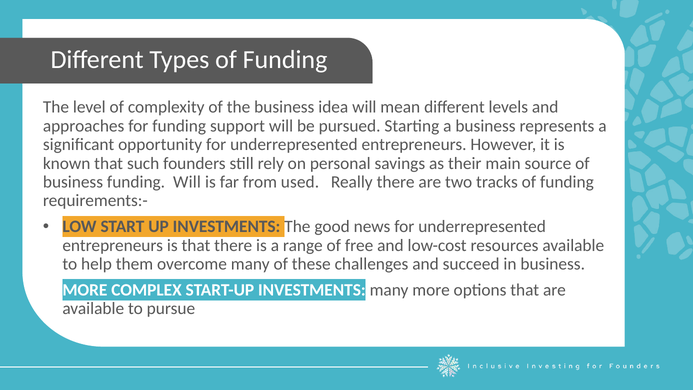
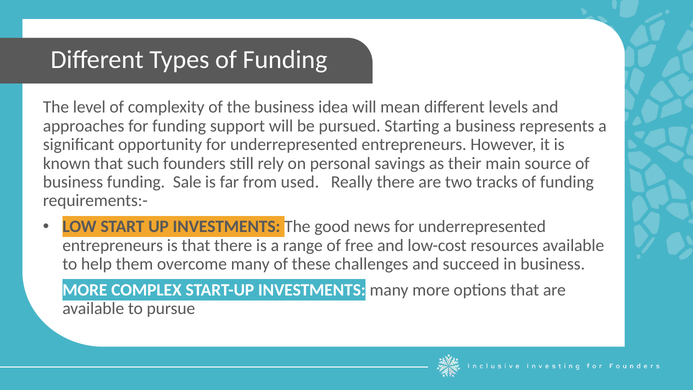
funding Will: Will -> Sale (187, 182)
